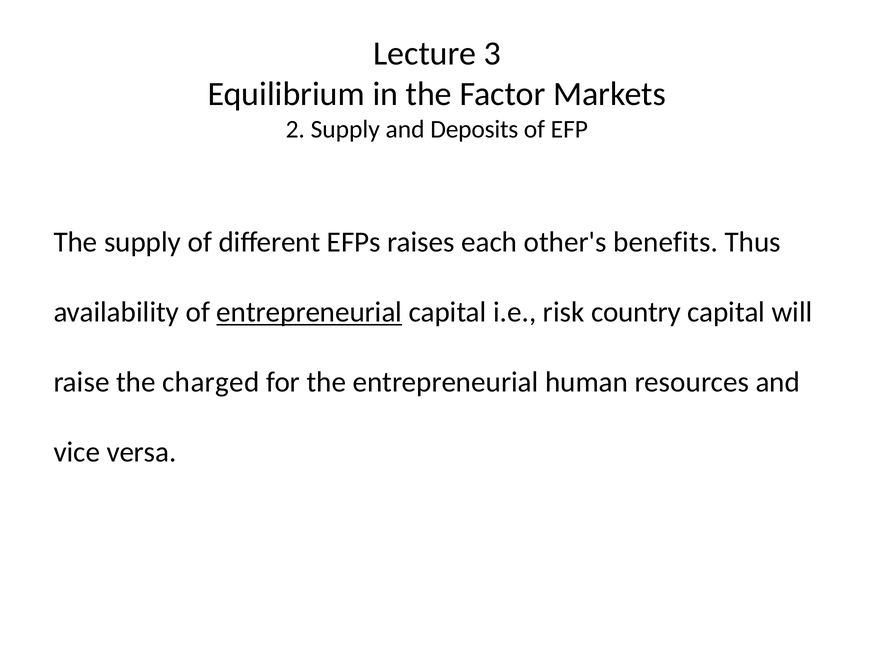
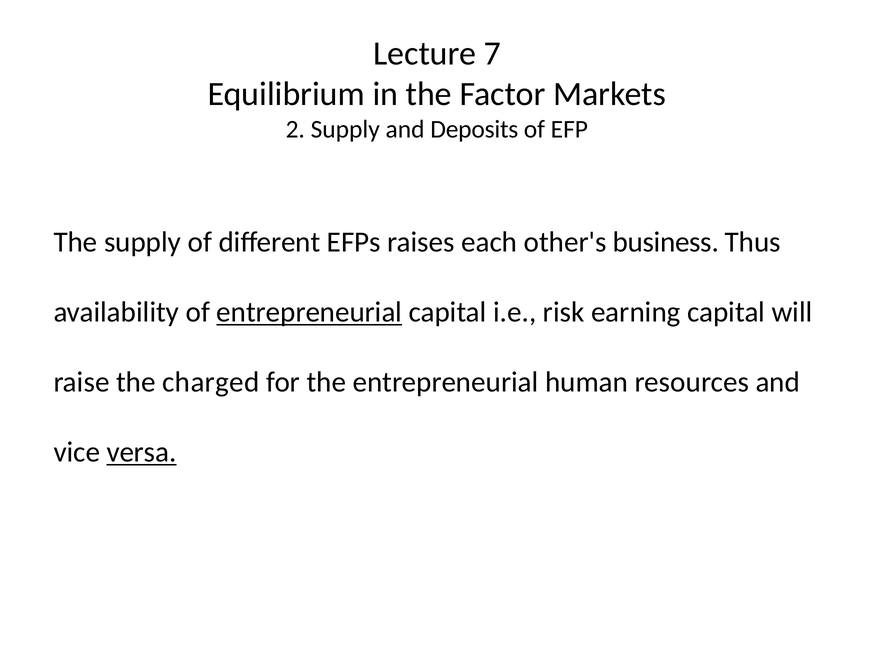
3: 3 -> 7 (492, 53)
benefits: benefits -> business (666, 242)
country: country -> earning (636, 312)
versa underline: none -> present (142, 452)
